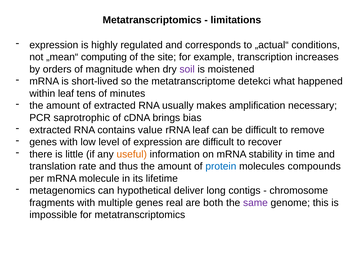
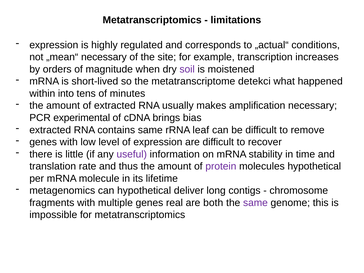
„mean“ computing: computing -> necessary (104, 57)
within leaf: leaf -> into (66, 94)
saprotrophic: saprotrophic -> experimental (82, 118)
contains value: value -> same (150, 130)
useful colour: orange -> purple (132, 154)
protein colour: blue -> purple (221, 166)
molecules compounds: compounds -> hypothetical (314, 166)
